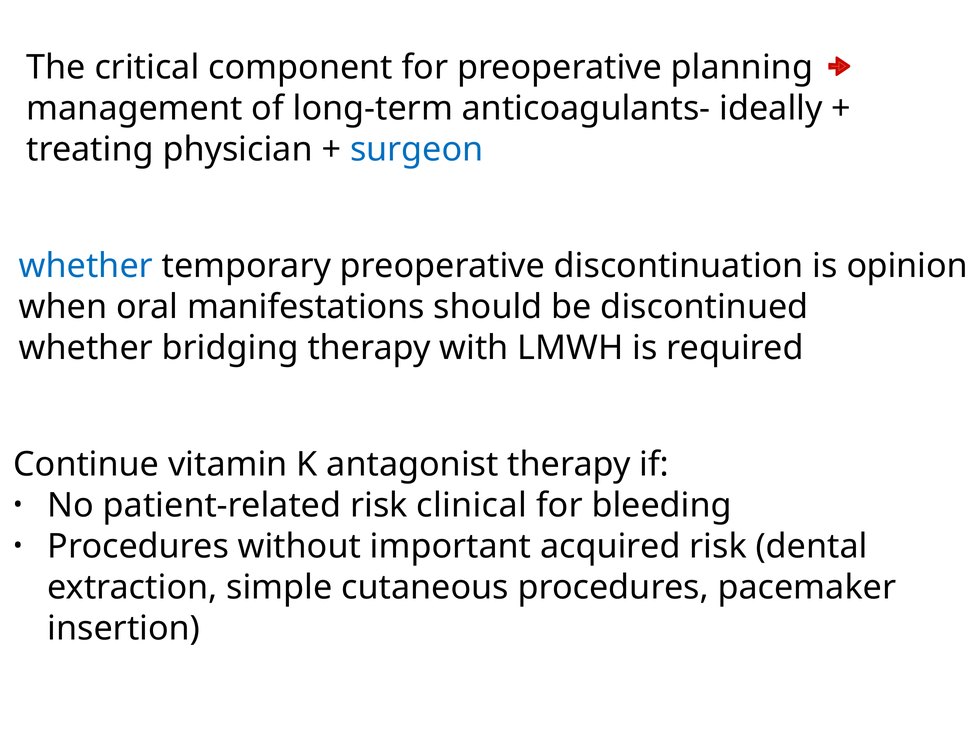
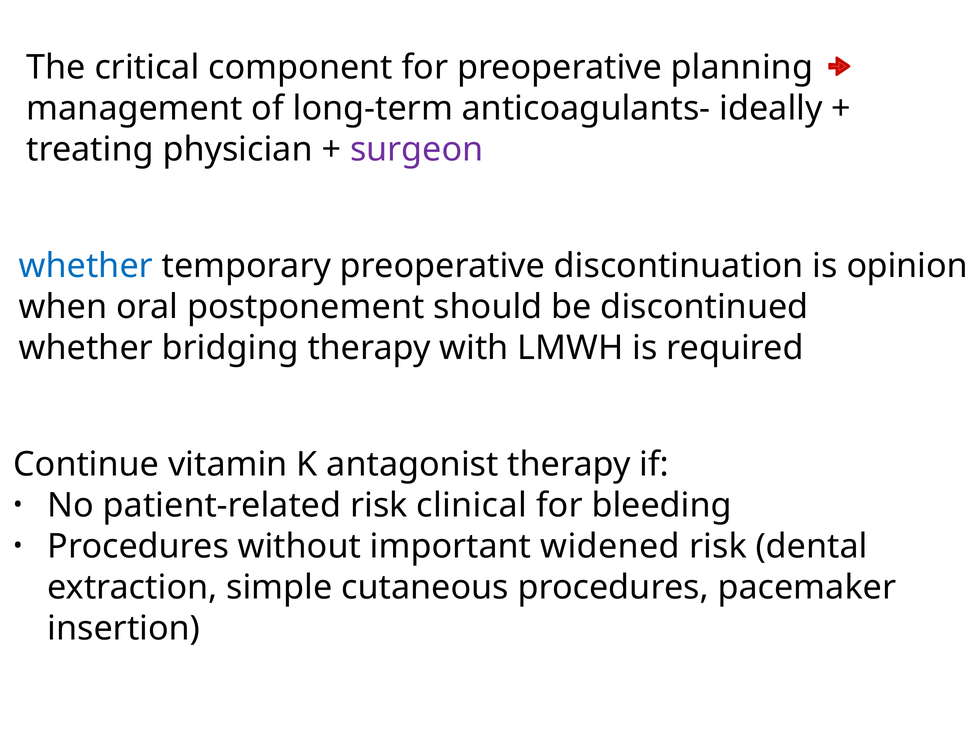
surgeon colour: blue -> purple (417, 150)
manifestations: manifestations -> postponement (306, 307)
acquired: acquired -> widened (610, 547)
